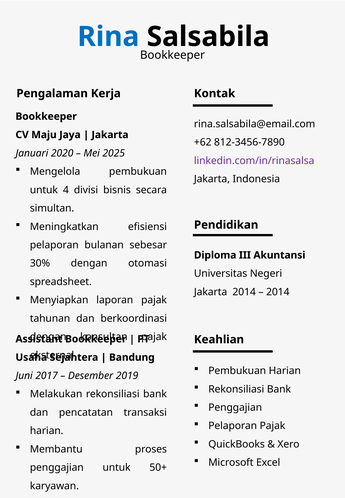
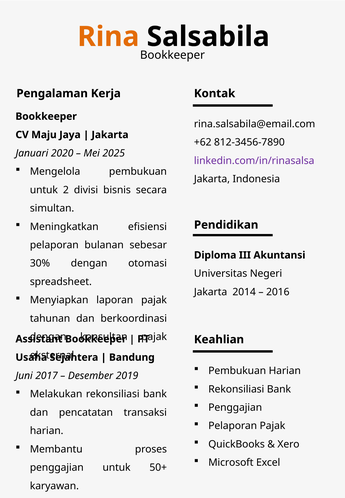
Rina colour: blue -> orange (108, 37)
4: 4 -> 2 (66, 190)
2014: 2014 -> 2016 (278, 292)
